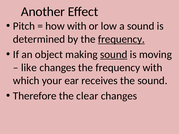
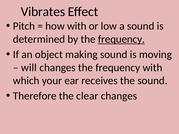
Another: Another -> Vibrates (43, 12)
sound underline: present -> none (114, 55)
like: like -> will (29, 68)
